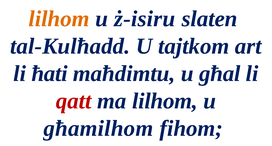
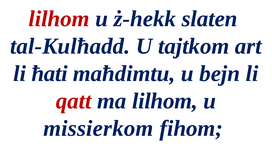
lilhom colour: orange -> red (59, 19)
ż-isiru: ż-isiru -> ż-hekk (145, 19)
għal: għal -> bejn (220, 74)
għamilhom: għamilhom -> missierkom (98, 129)
